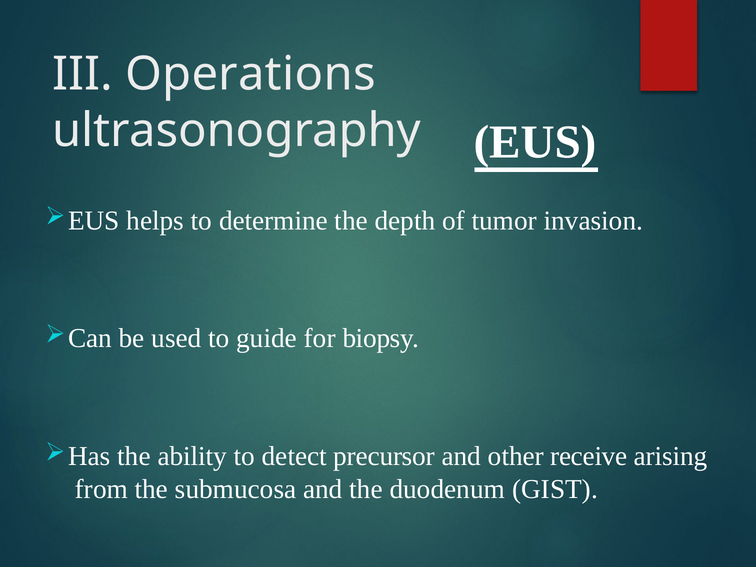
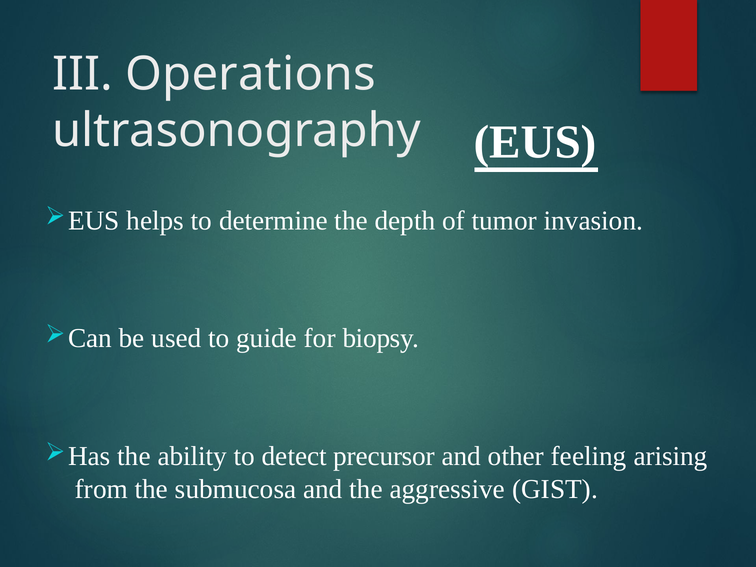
receive: receive -> feeling (589, 456)
duodenum: duodenum -> aggressive (447, 489)
